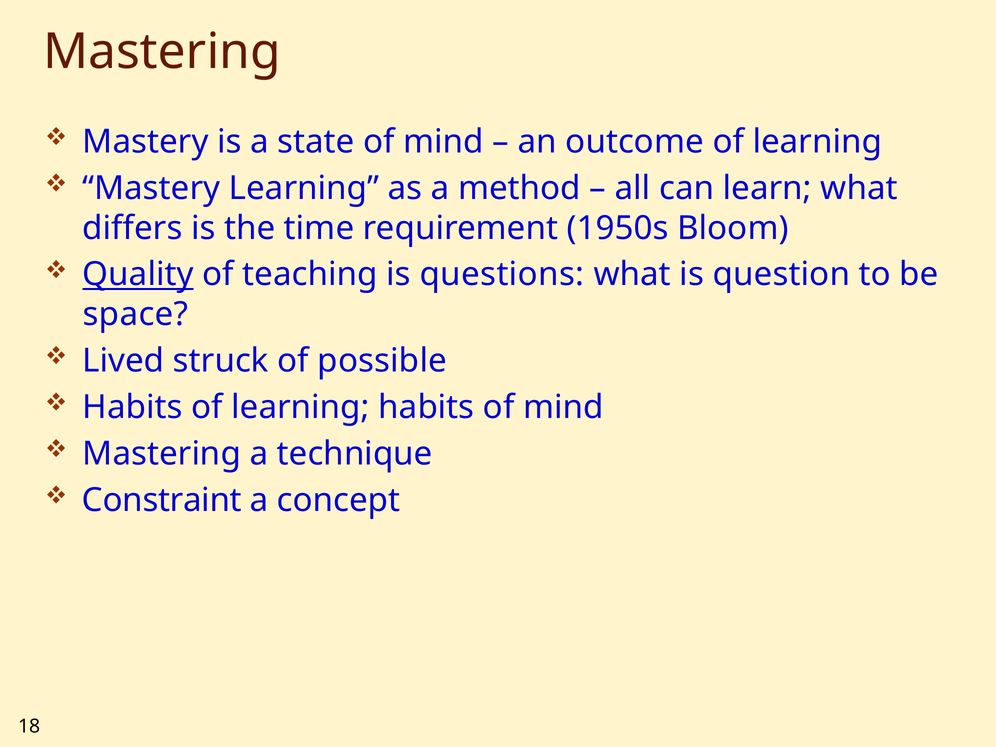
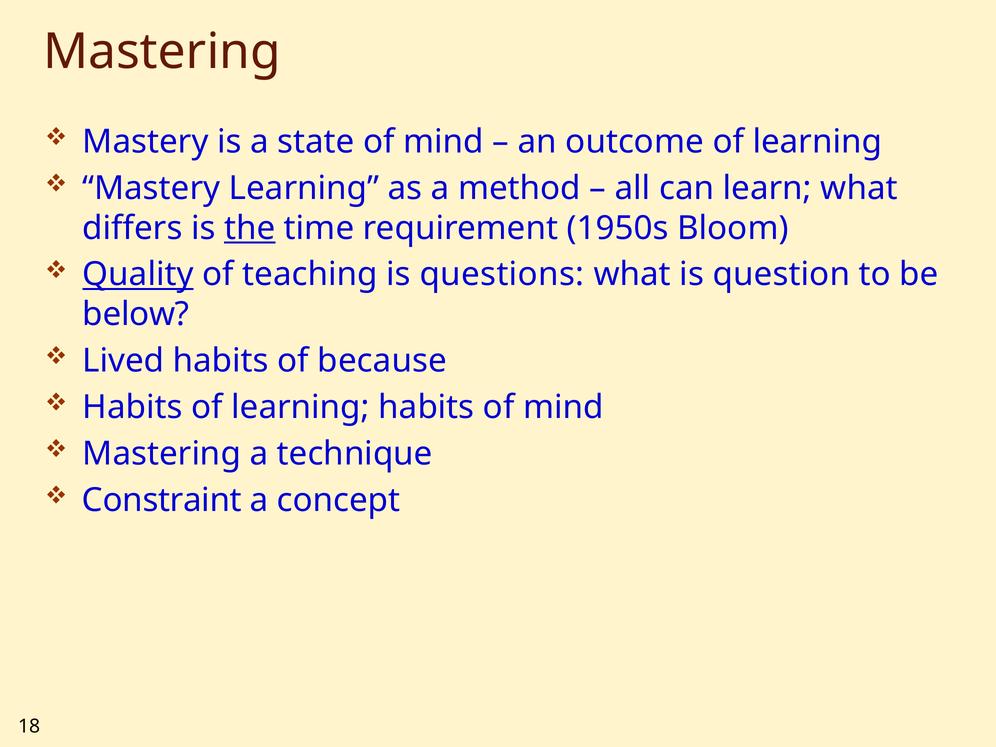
the underline: none -> present (250, 228)
space: space -> below (136, 314)
Lived struck: struck -> habits (221, 361)
possible: possible -> because (382, 361)
